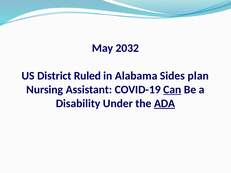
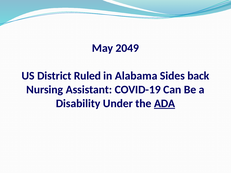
2032: 2032 -> 2049 (127, 48)
plan: plan -> back (198, 76)
Can underline: present -> none (172, 90)
